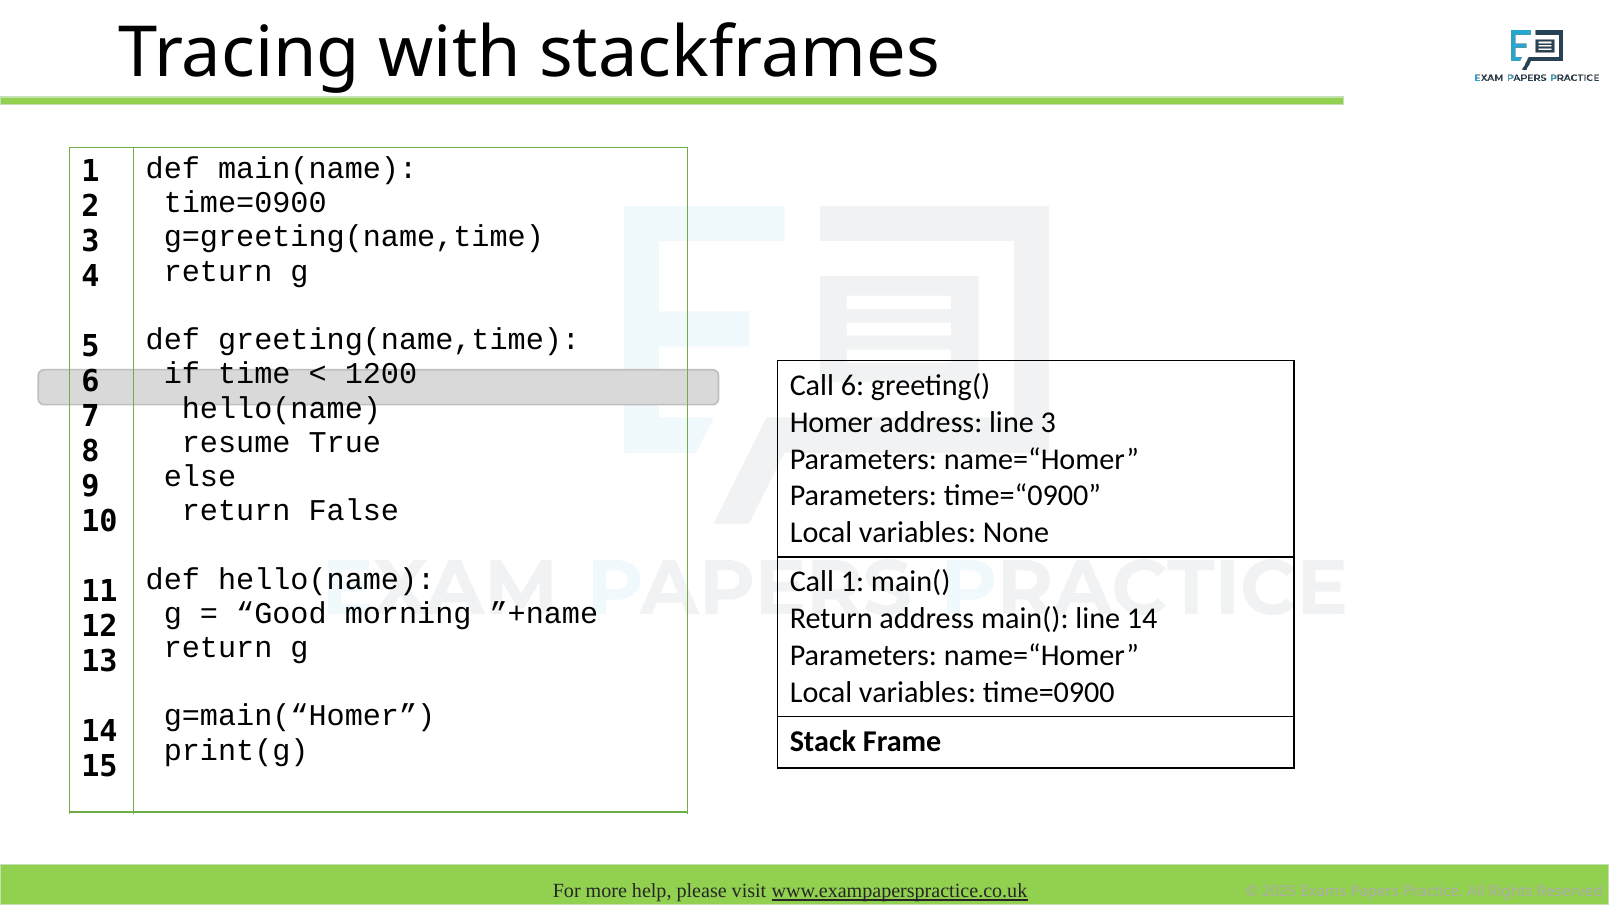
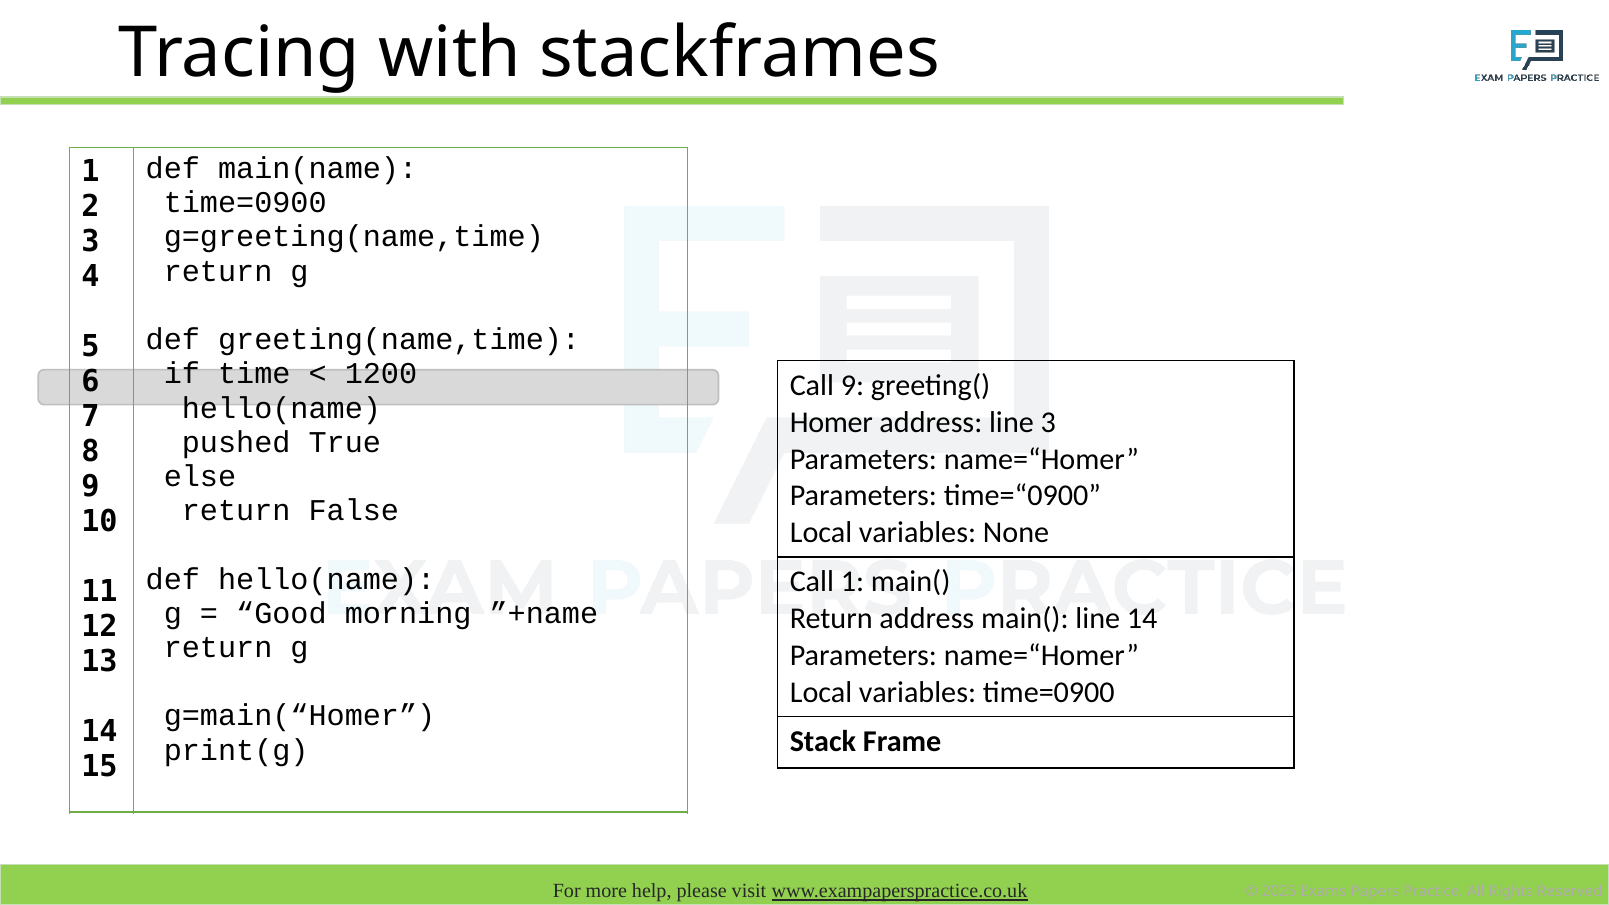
Call 6: 6 -> 9 (852, 386)
resume: resume -> pushed (236, 442)
